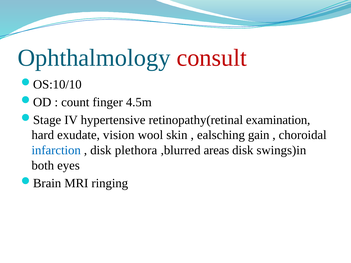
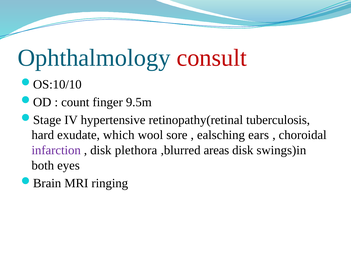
4.5m: 4.5m -> 9.5m (139, 102)
examination: examination -> tuberculosis (278, 120)
vision: vision -> which (119, 135)
skin: skin -> sore (177, 135)
gain: gain -> ears (259, 135)
infarction colour: blue -> purple (56, 150)
